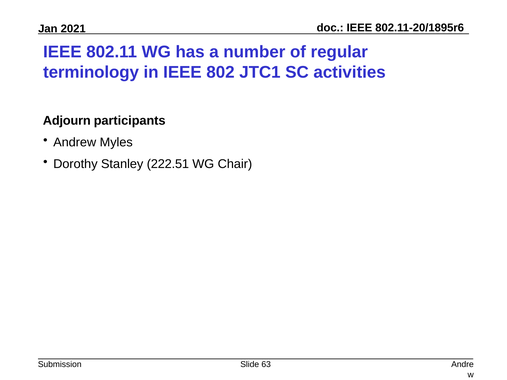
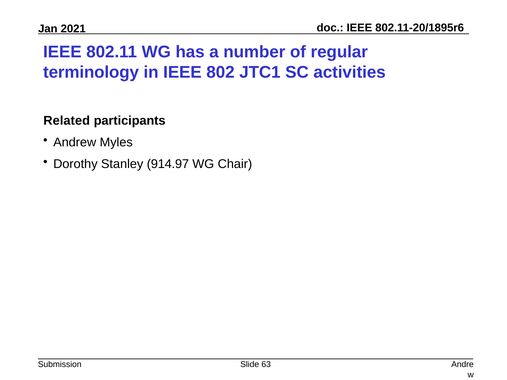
Adjourn: Adjourn -> Related (67, 121)
222.51: 222.51 -> 914.97 (168, 164)
